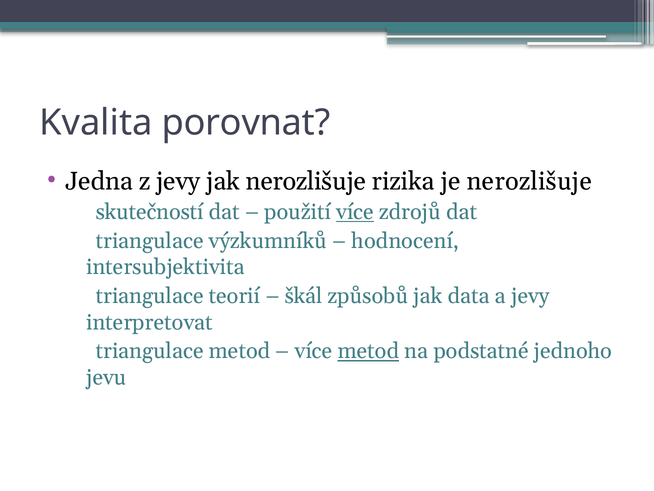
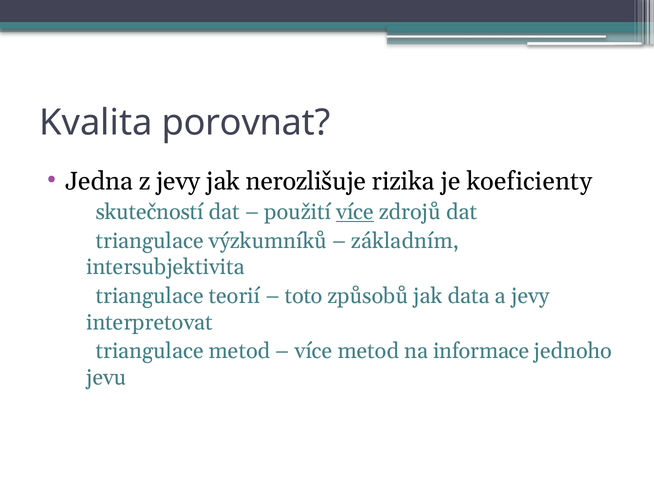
je nerozlišuje: nerozlišuje -> koeficienty (529, 181)
hodnocení: hodnocení -> základním (405, 241)
škál: škál -> toto (304, 296)
metod underline: present -> none (368, 351)
podstatné: podstatné -> informace (481, 351)
